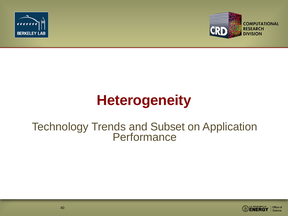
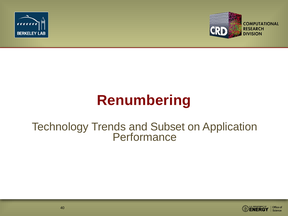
Heterogeneity: Heterogeneity -> Renumbering (144, 100)
